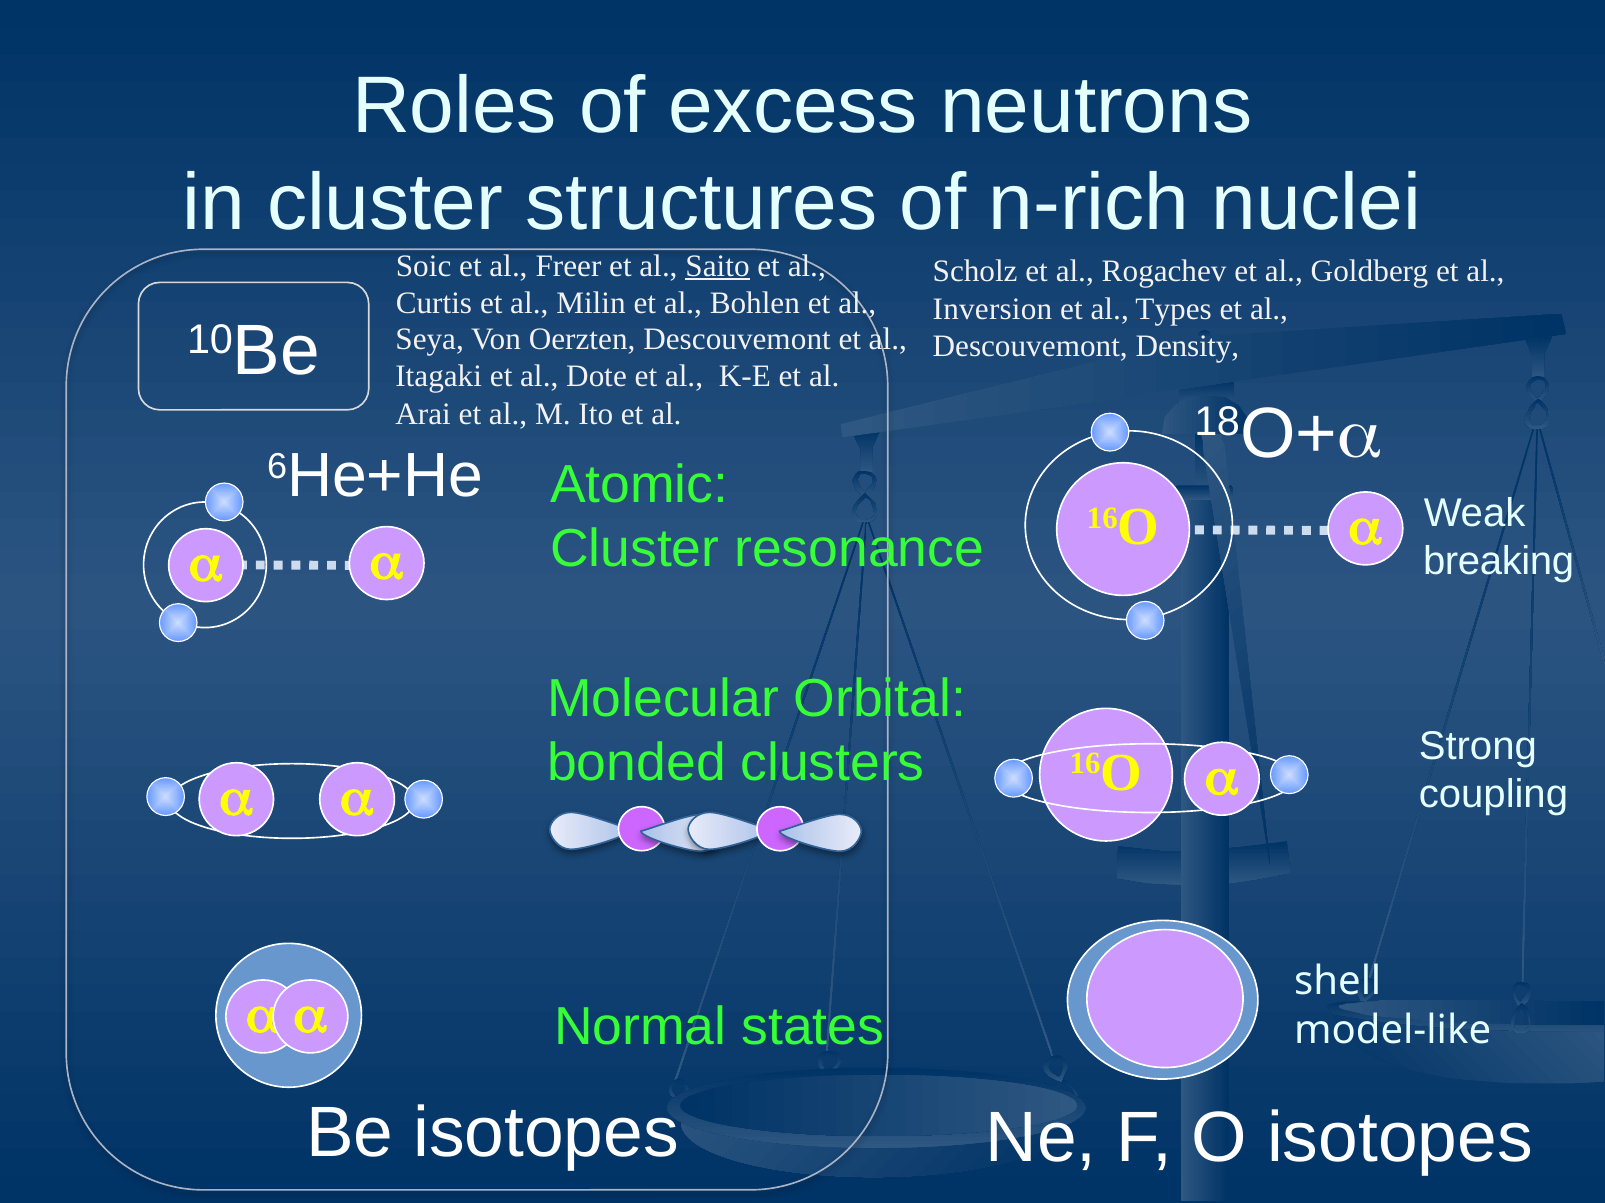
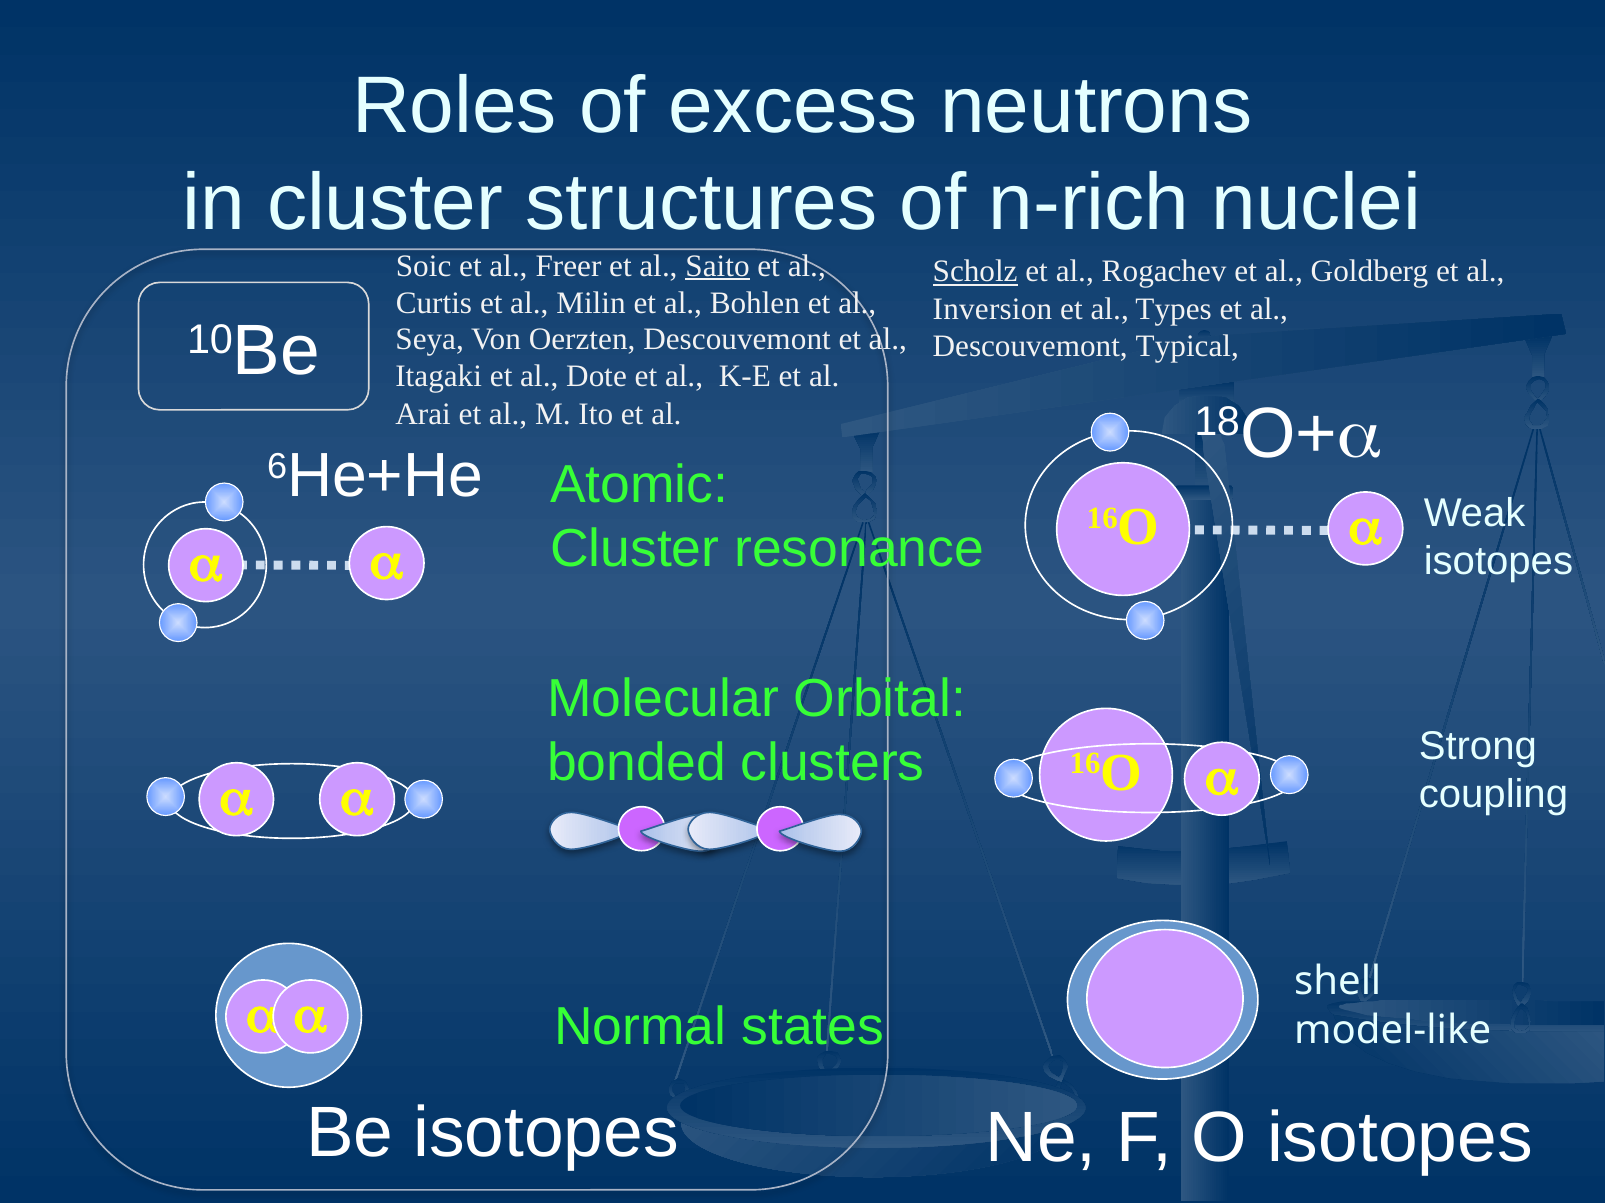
Scholz underline: none -> present (975, 272)
Density: Density -> Typical (1187, 347)
breaking: breaking -> isotopes (1498, 562)
